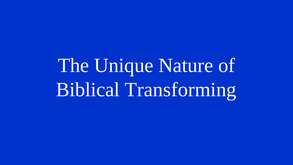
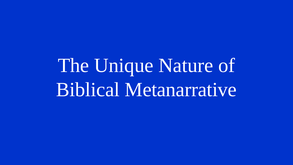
Transforming: Transforming -> Metanarrative (181, 89)
